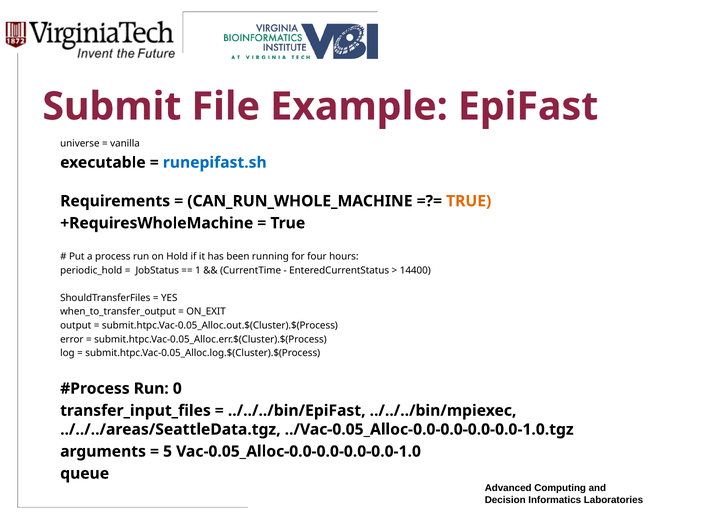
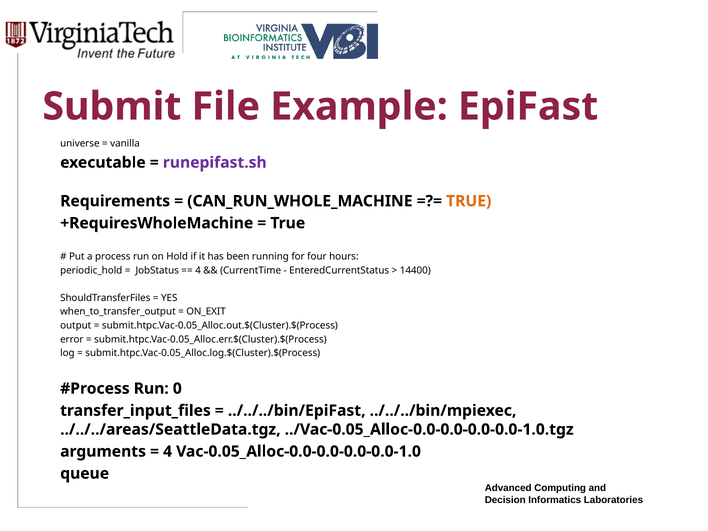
runepifast.sh colour: blue -> purple (215, 163)
1: 1 -> 4 (198, 270)
5: 5 -> 4 (168, 451)
